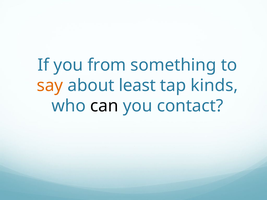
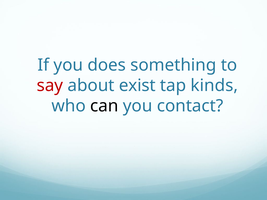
from: from -> does (107, 65)
say colour: orange -> red (50, 86)
least: least -> exist (137, 86)
